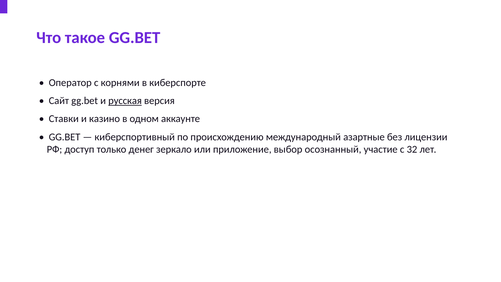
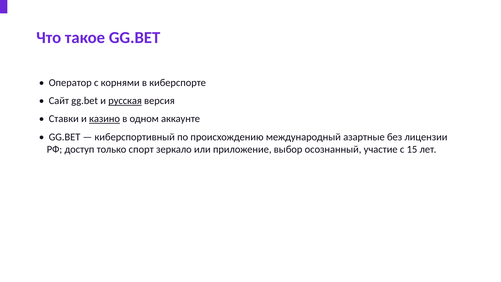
казино underline: none -> present (105, 119)
денег: денег -> спорт (141, 149)
32: 32 -> 15 (412, 149)
